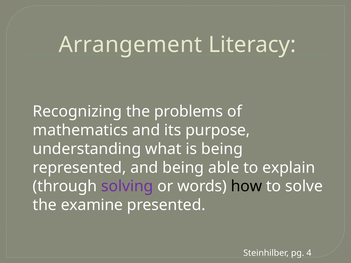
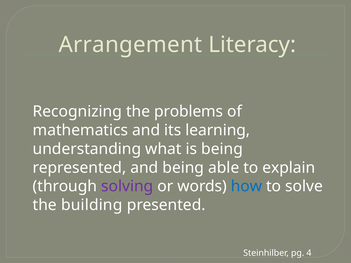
purpose: purpose -> learning (218, 130)
how colour: black -> blue (247, 187)
examine: examine -> building (92, 205)
